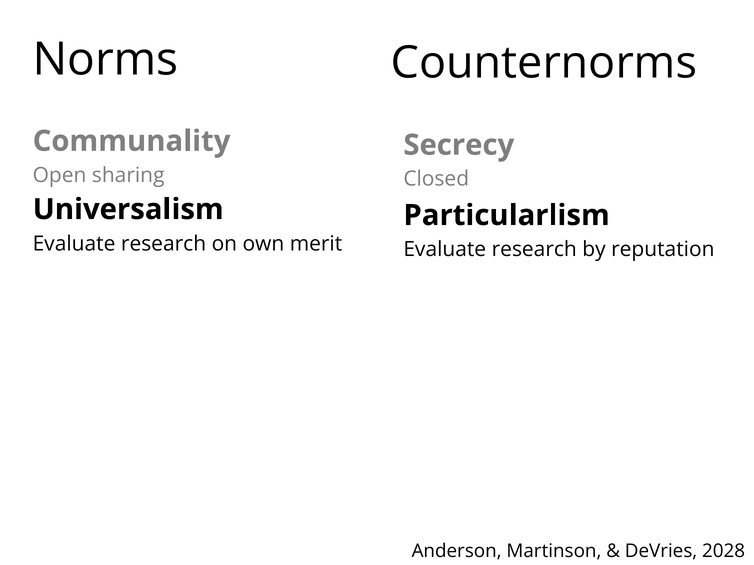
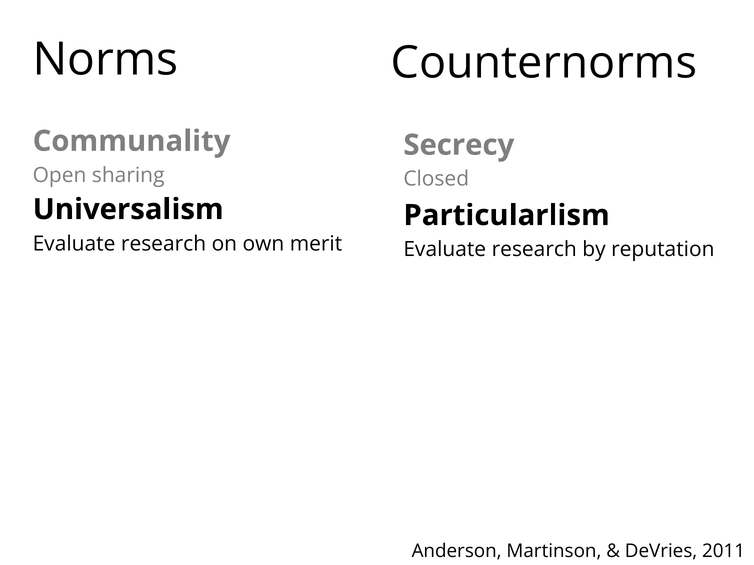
2028: 2028 -> 2011 (724, 551)
